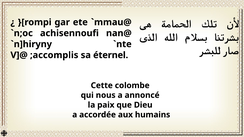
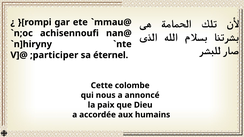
;accomplis: ;accomplis -> ;participer (54, 55)
